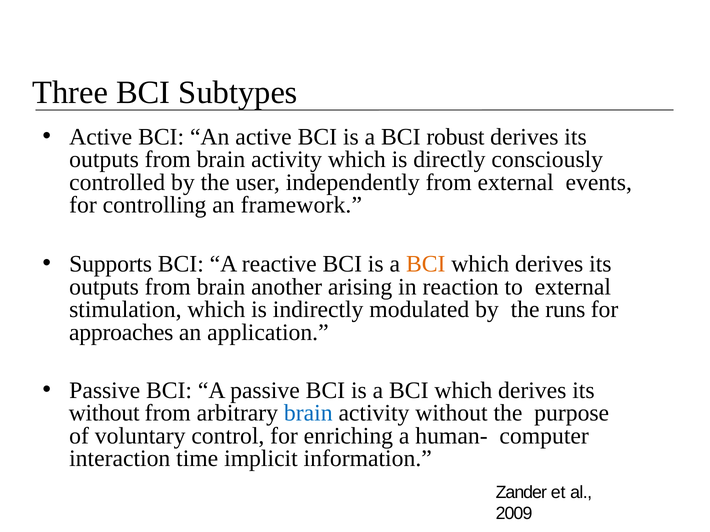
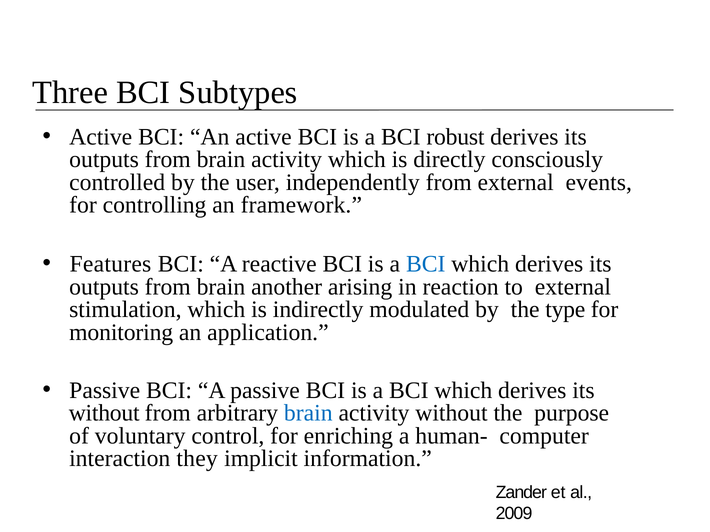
Supports: Supports -> Features (110, 264)
BCI colour: orange -> blue (426, 264)
runs: runs -> type (565, 310)
approaches: approaches -> monitoring (121, 333)
time: time -> they (197, 459)
